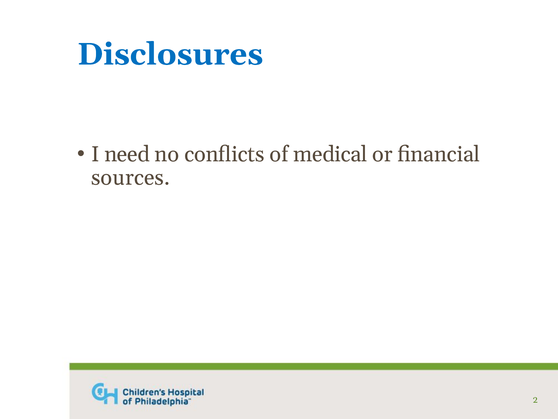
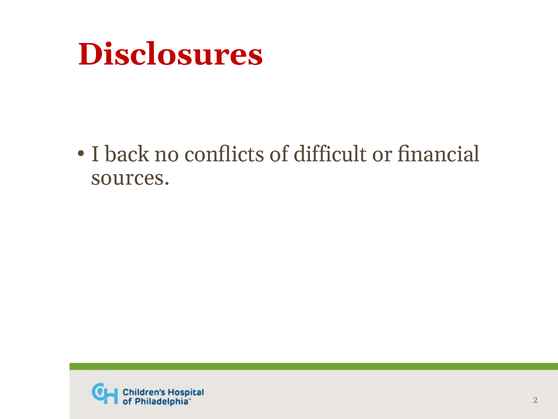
Disclosures colour: blue -> red (170, 54)
need: need -> back (127, 154)
medical: medical -> difficult (330, 154)
